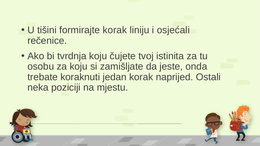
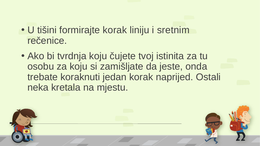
osjećali: osjećali -> sretnim (173, 30)
poziciji: poziciji -> kretala (66, 88)
